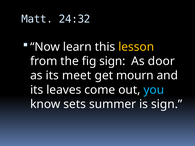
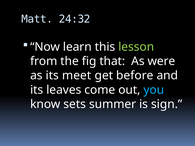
lesson colour: yellow -> light green (136, 47)
fig sign: sign -> that (112, 61)
door: door -> were (161, 61)
mourn: mourn -> before (135, 76)
